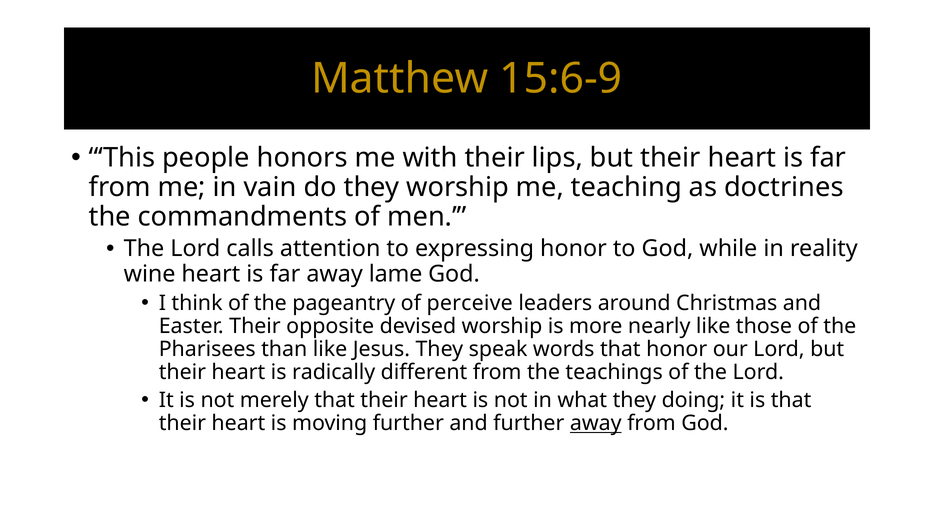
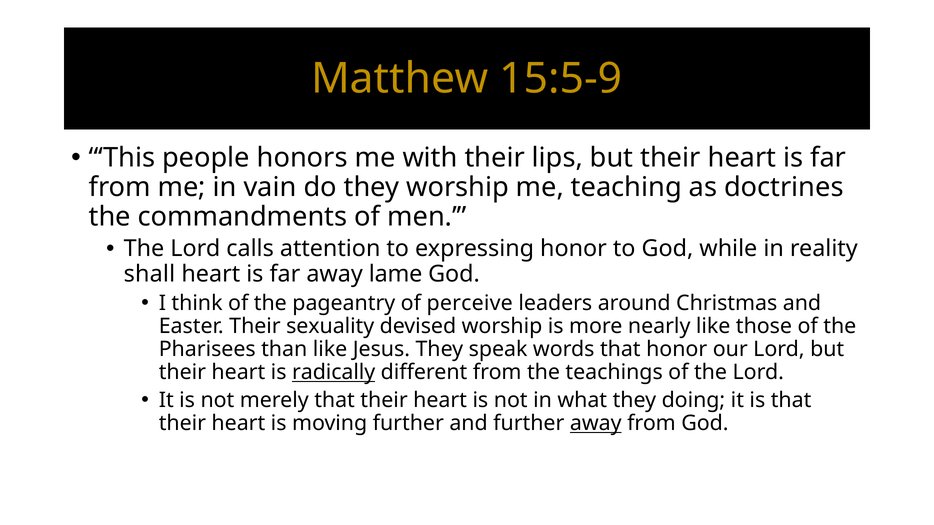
15:6-9: 15:6-9 -> 15:5-9 (561, 78)
wine: wine -> shall (149, 274)
opposite: opposite -> sexuality (330, 326)
radically underline: none -> present (334, 372)
